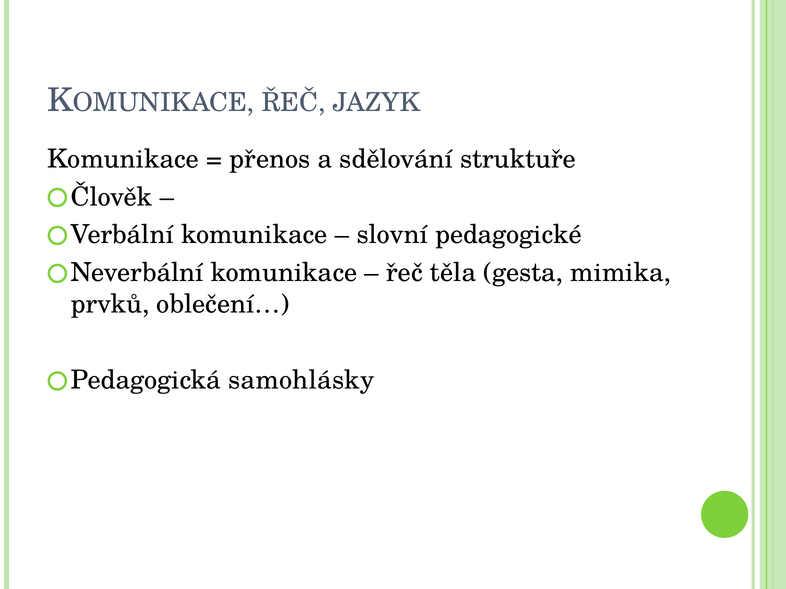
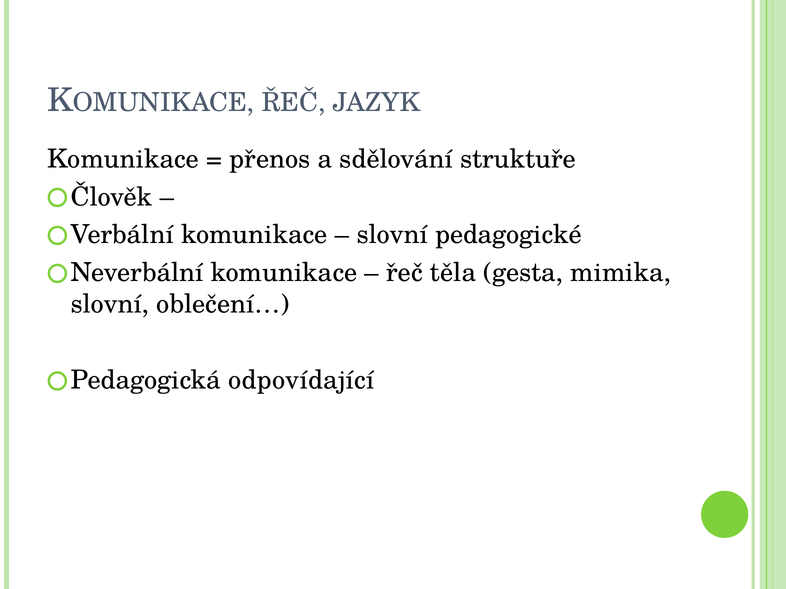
prvků: prvků -> slovní (110, 304)
samohlásky: samohlásky -> odpovídající (301, 380)
